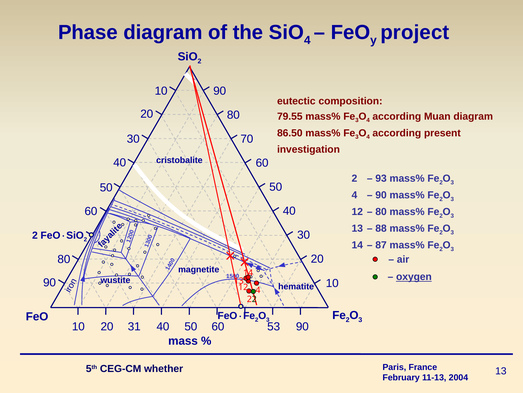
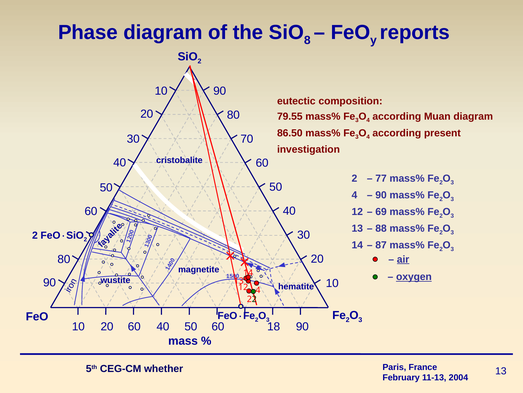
4: 4 -> 8 (307, 40)
project: project -> reports (415, 32)
93: 93 -> 77 (381, 178)
80: 80 -> 69 (381, 211)
air underline: none -> present (403, 259)
20 31: 31 -> 60 (134, 326)
53: 53 -> 18 (274, 326)
